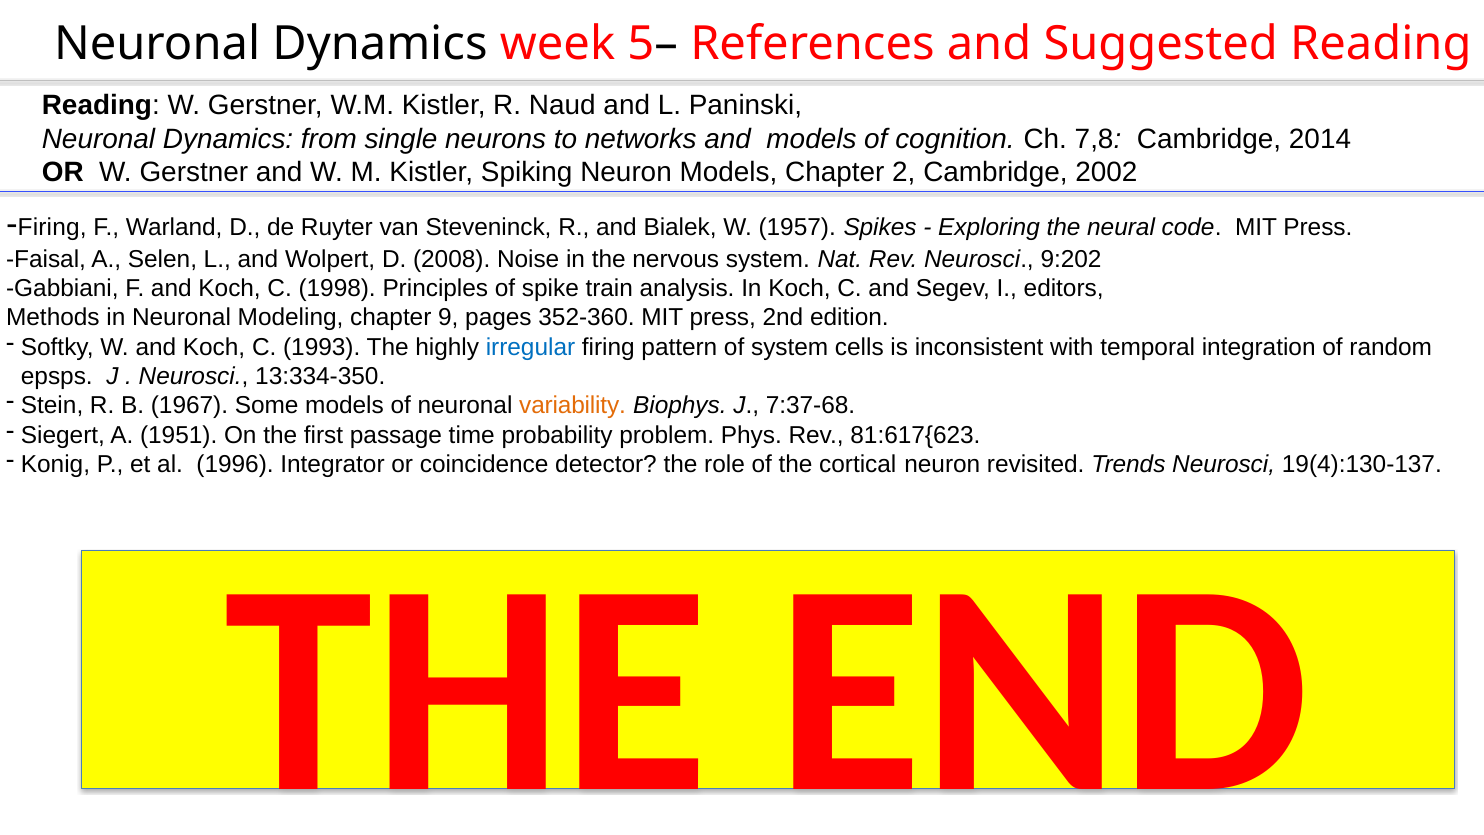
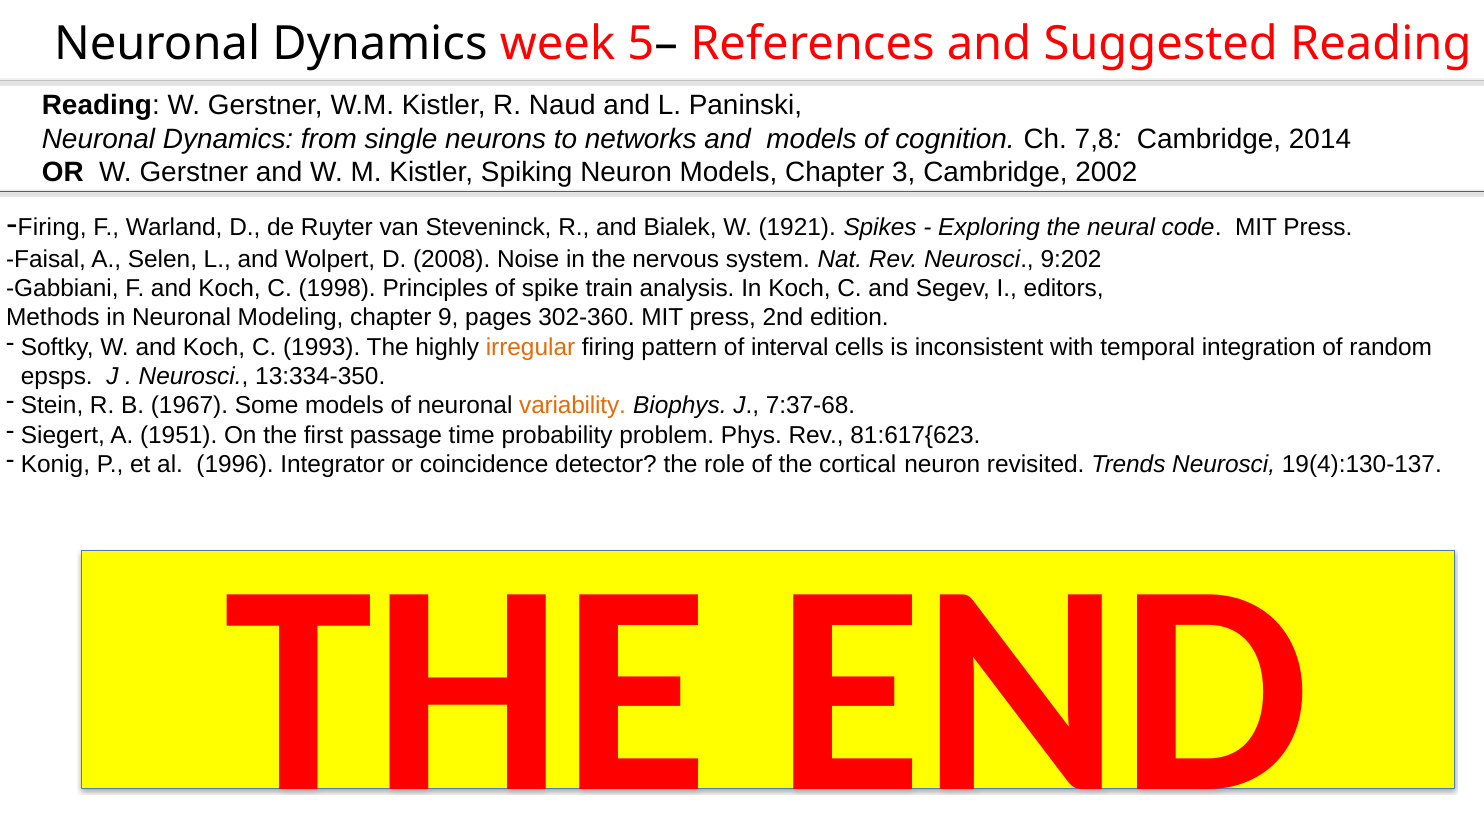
2: 2 -> 3 (904, 173)
1957: 1957 -> 1921 (797, 227)
352-360: 352-360 -> 302-360 (586, 318)
irregular colour: blue -> orange (530, 347)
of system: system -> interval (790, 347)
